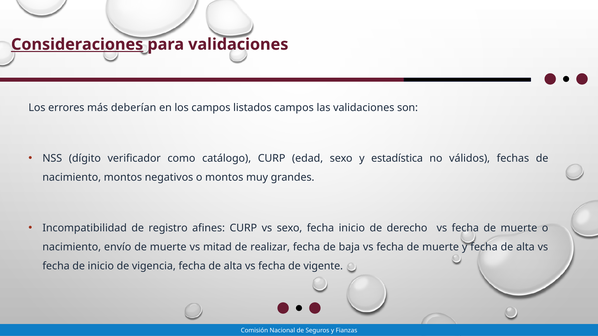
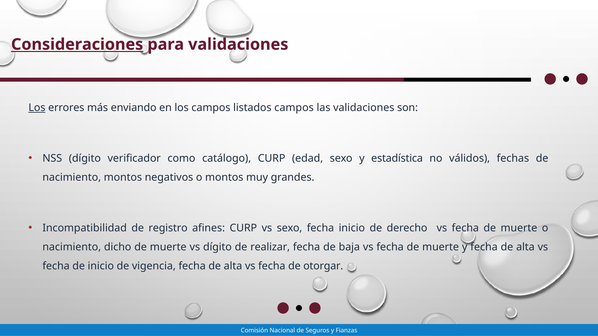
Los underline: none -> present (37, 108)
deberían: deberían -> enviando (134, 108)
envío: envío -> dicho (118, 247)
vs mitad: mitad -> dígito (217, 247)
vigente: vigente -> otorgar (323, 266)
